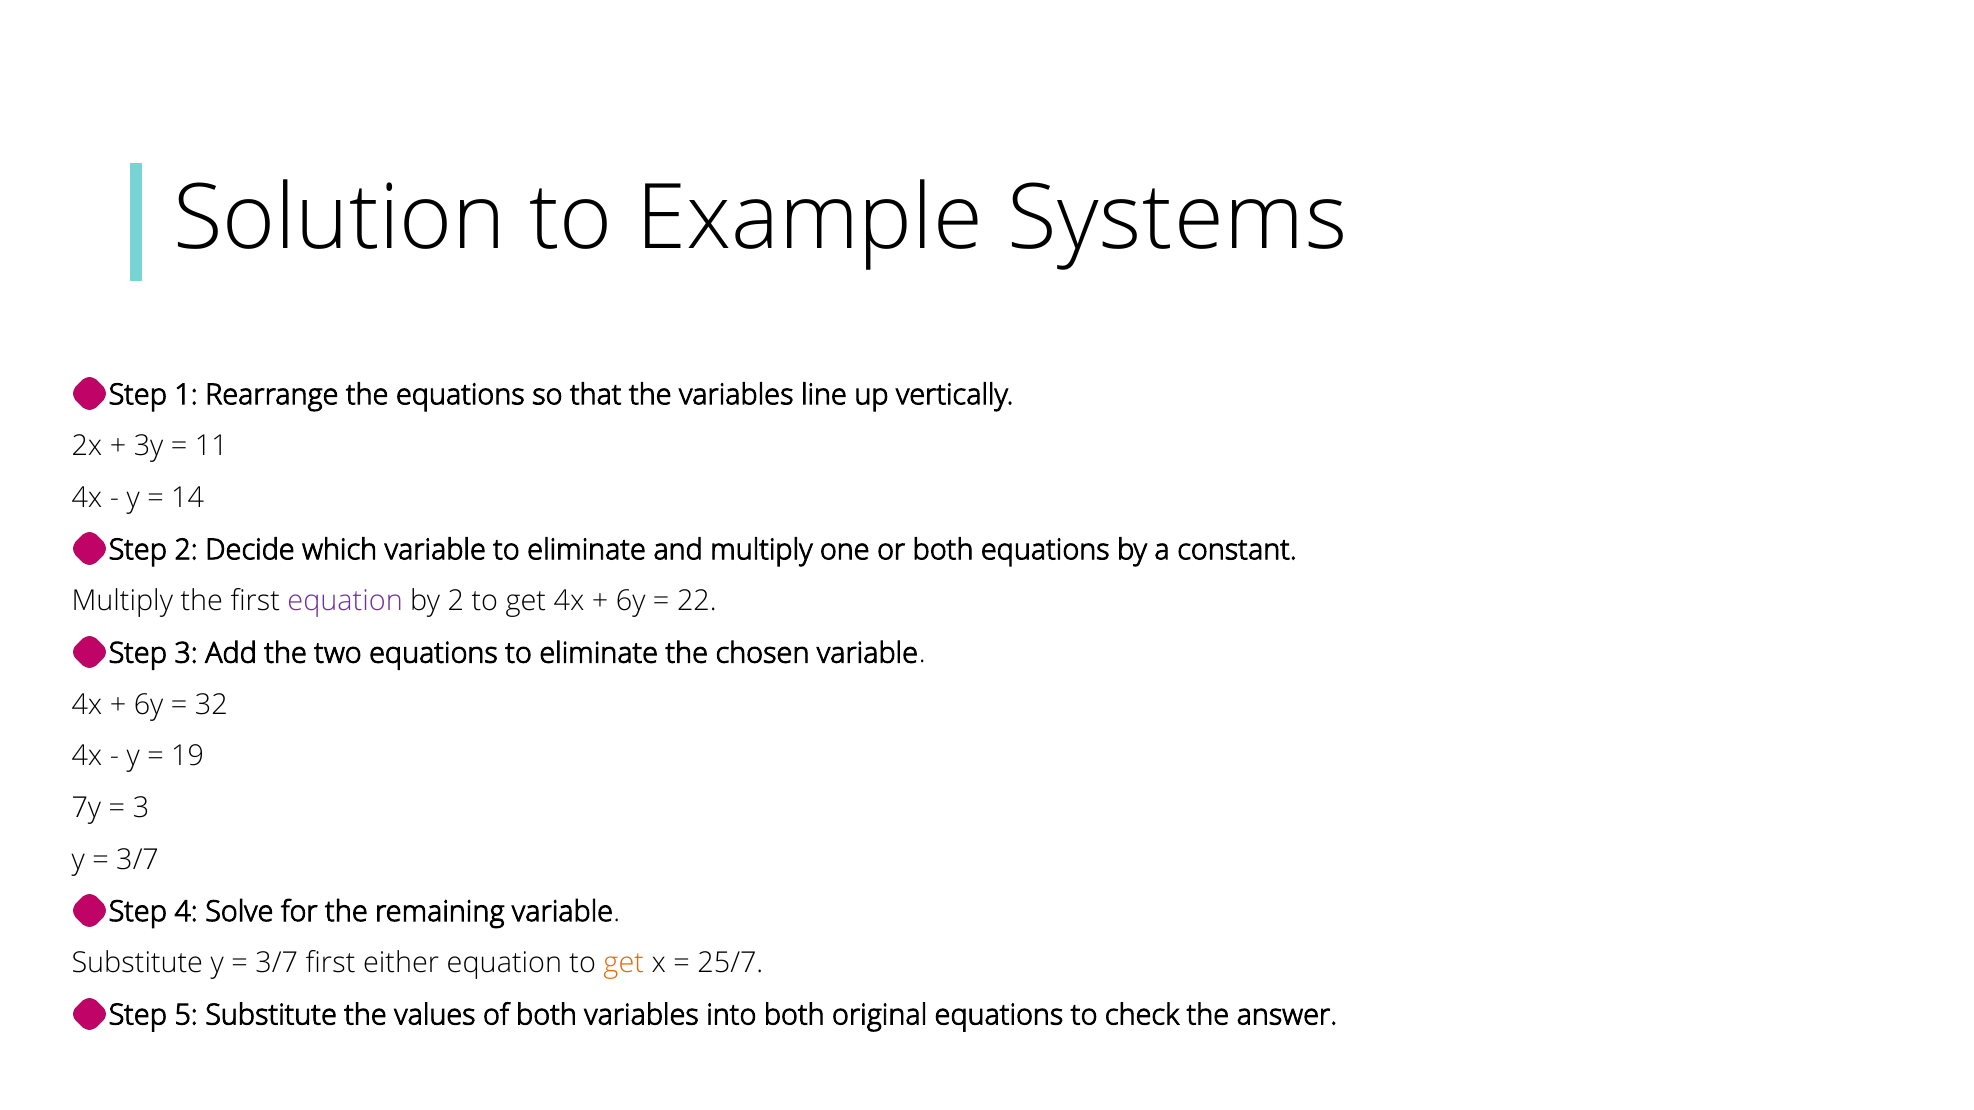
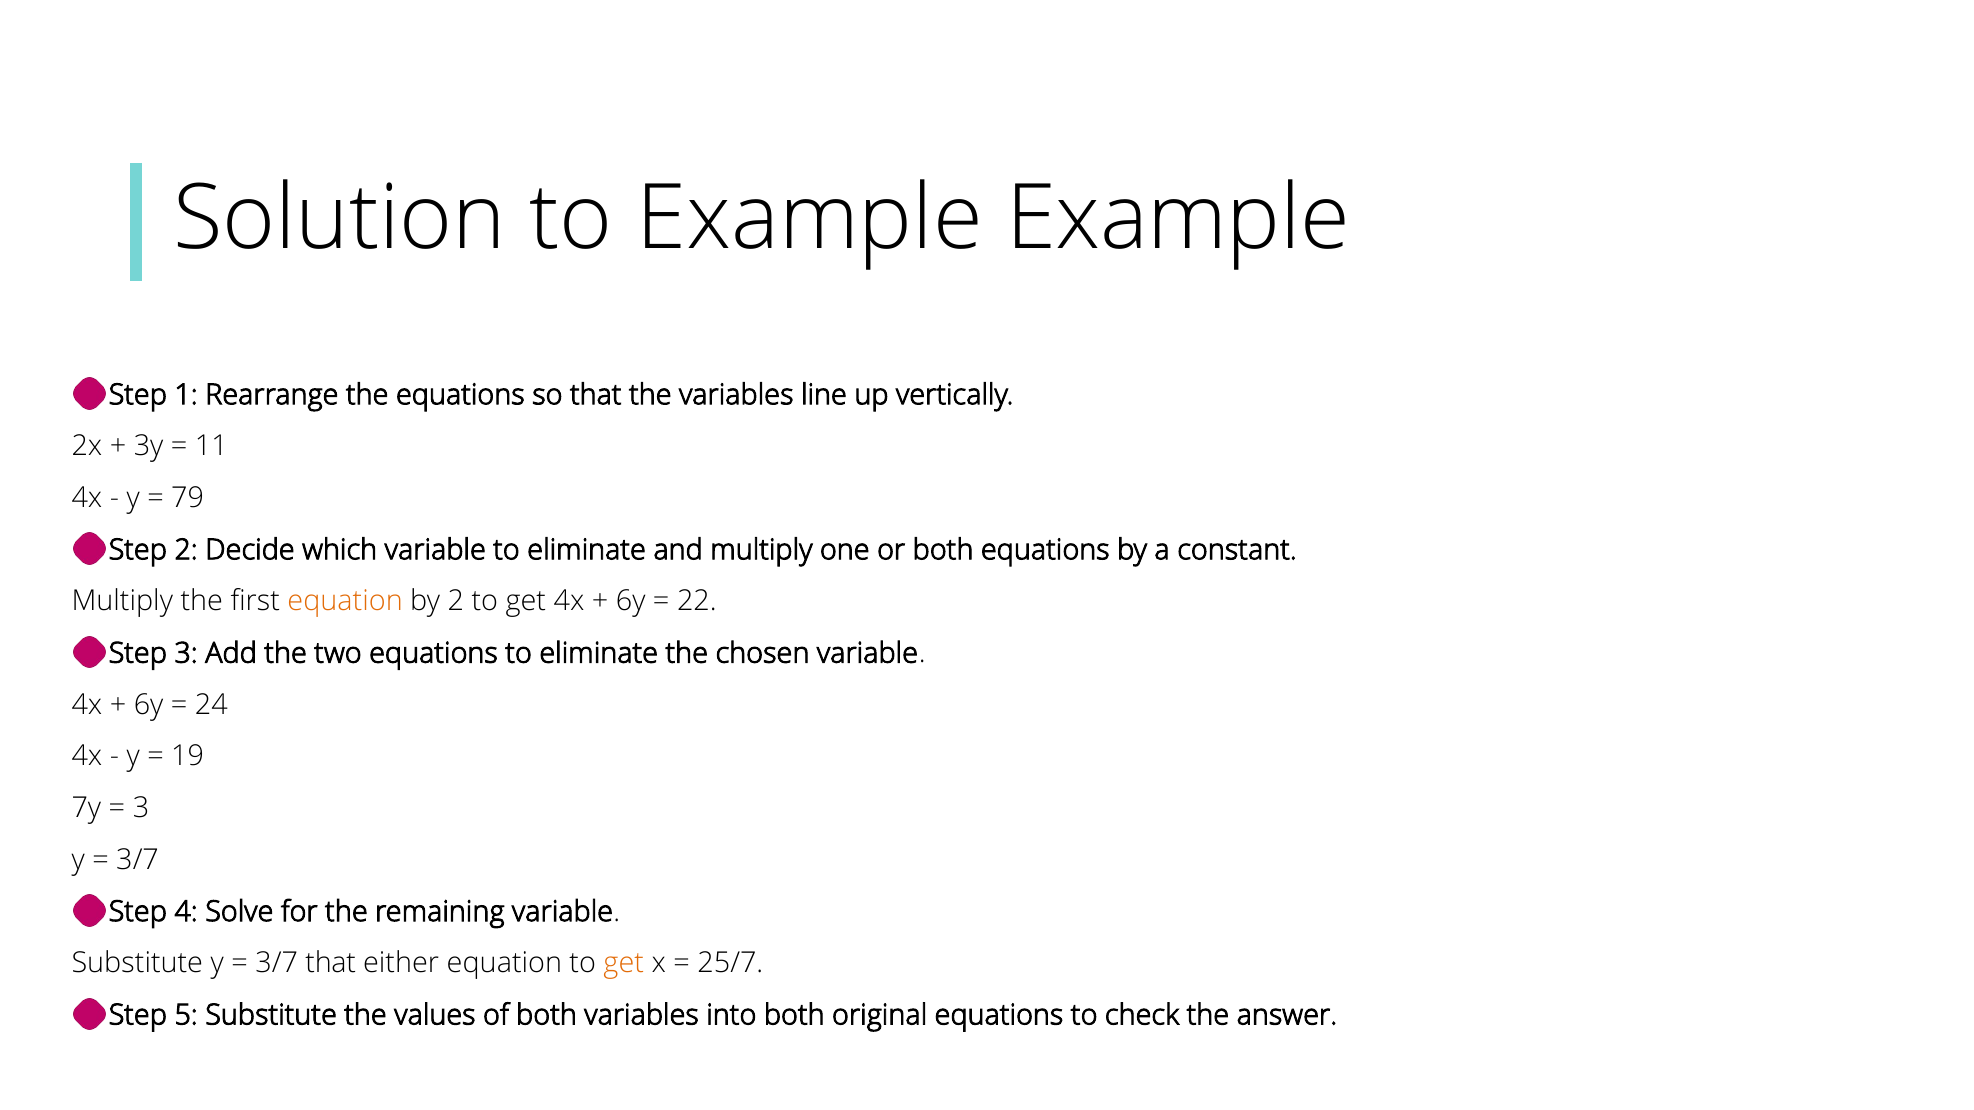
Example Systems: Systems -> Example (1178, 219)
14: 14 -> 79 (188, 498)
equation colour: purple -> orange (345, 602)
32: 32 -> 24 (211, 705)
3/7 first: first -> that (331, 964)
